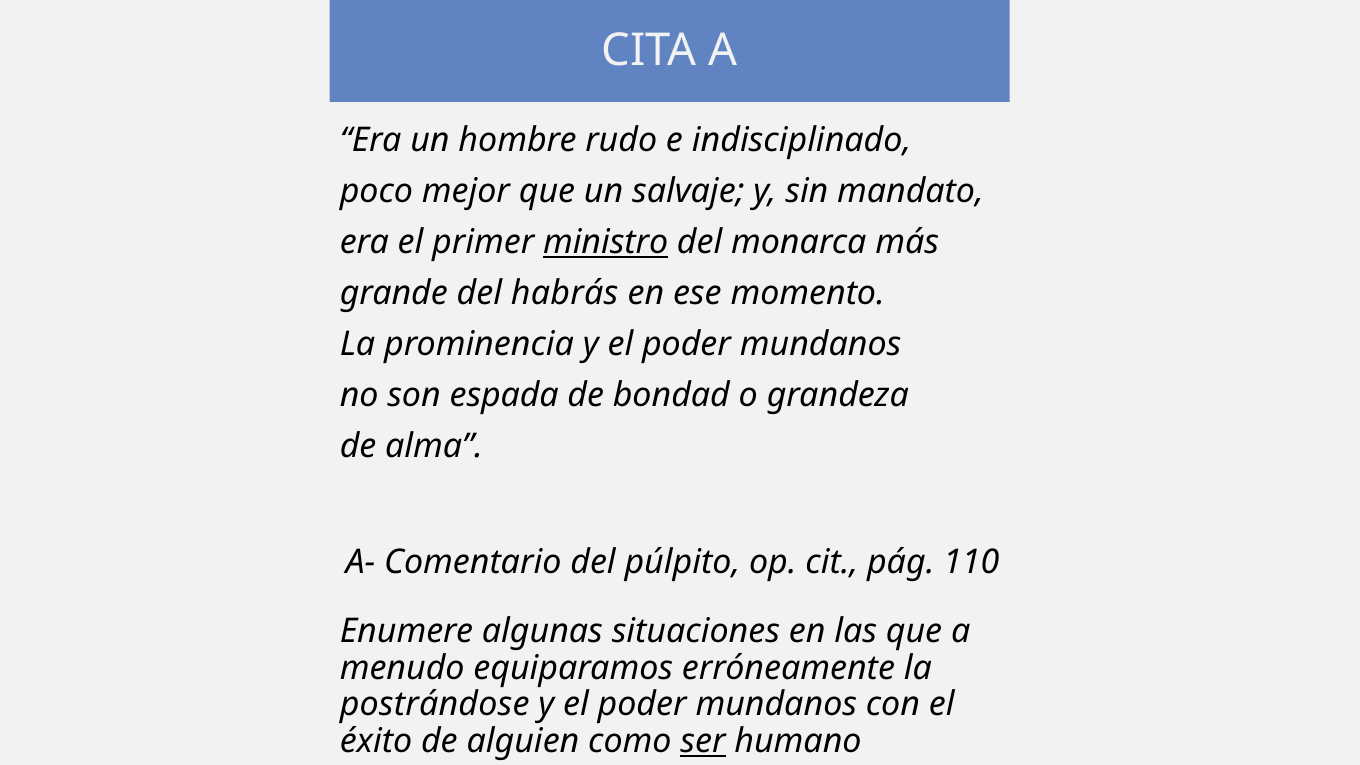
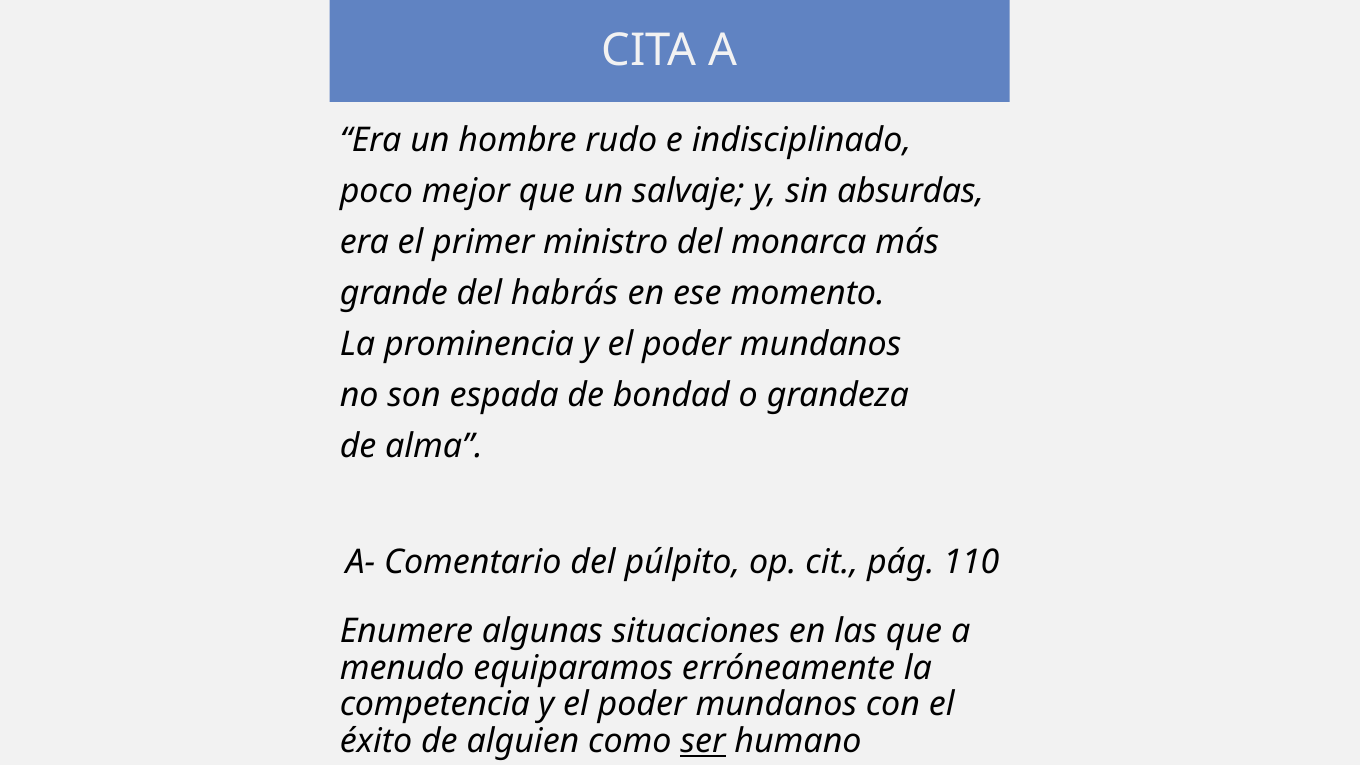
mandato: mandato -> absurdas (911, 191)
ministro underline: present -> none (606, 242)
postrándose: postrándose -> competencia (435, 705)
